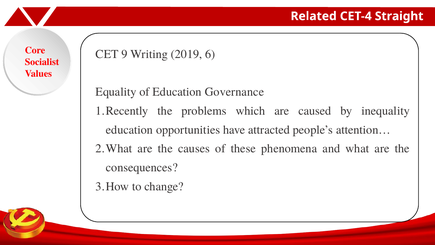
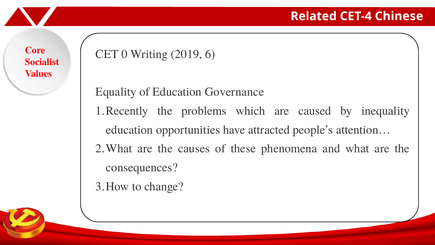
Straight: Straight -> Chinese (399, 16)
9: 9 -> 0 (125, 54)
